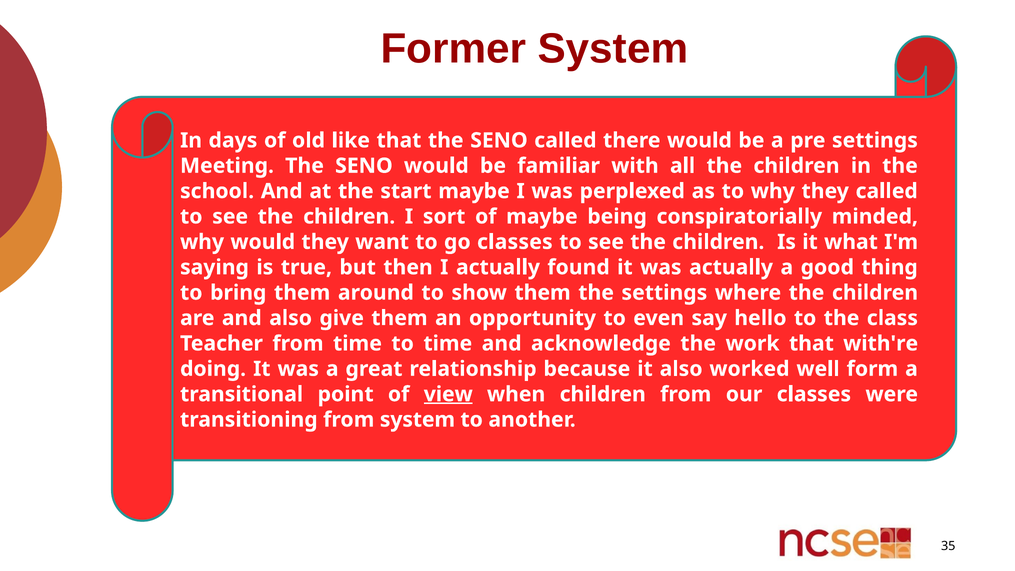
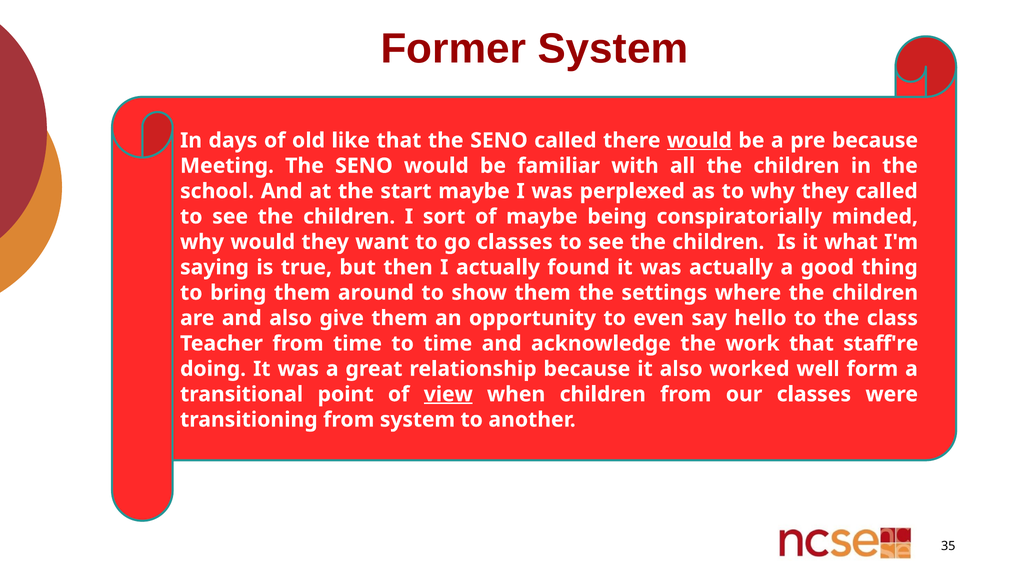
would underline: none -> present (699, 140)
pre settings: settings -> because (875, 140)
with're: with're -> staff're (881, 343)
